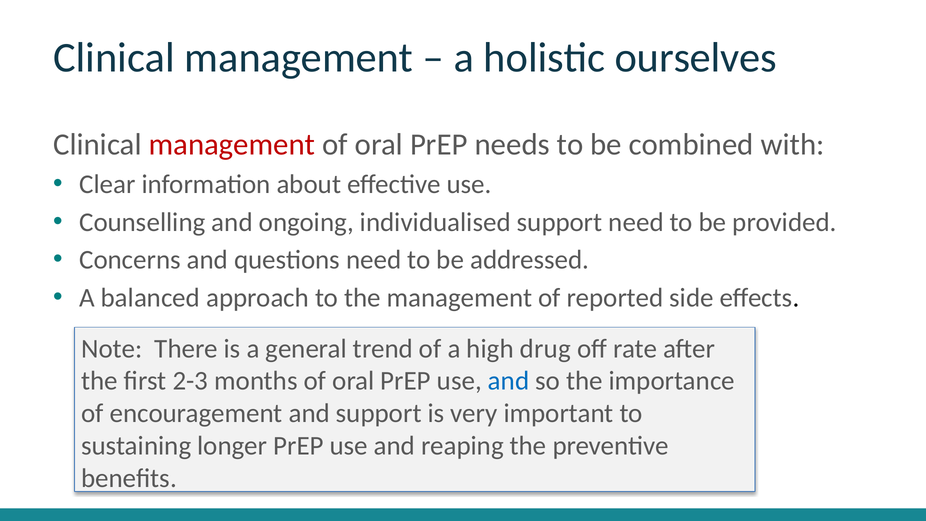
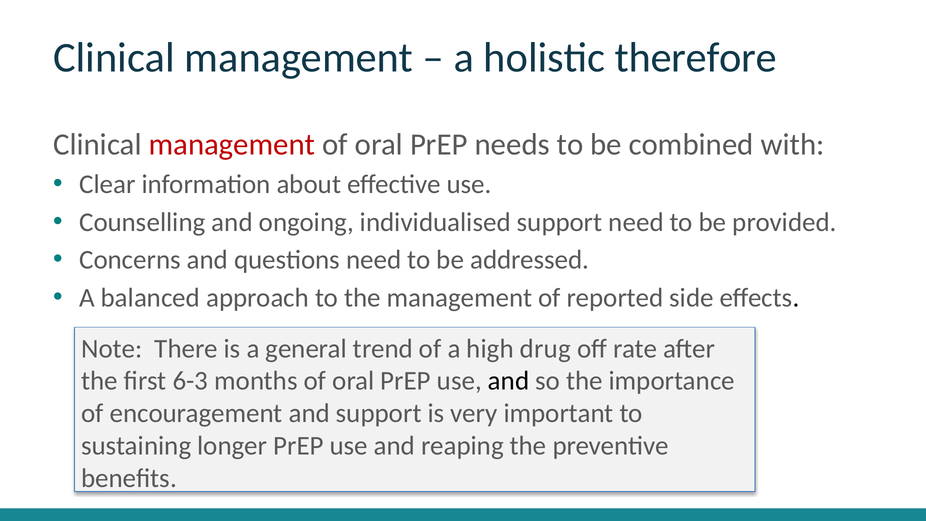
ourselves: ourselves -> therefore (696, 58)
2-3: 2-3 -> 6-3 (190, 381)
and colour: blue -> black (509, 381)
